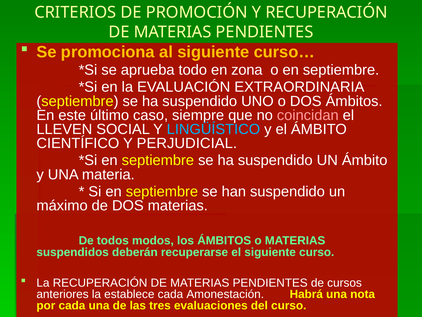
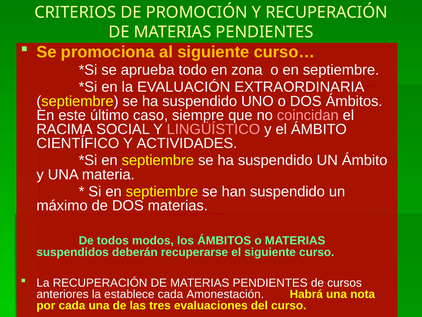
LLEVEN: LLEVEN -> RACIMA (64, 129)
LINGÜÍSTICO colour: light blue -> pink (213, 129)
PERJUDICIAL: PERJUDICIAL -> ACTIVIDADES (187, 143)
